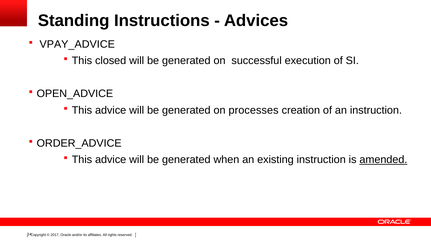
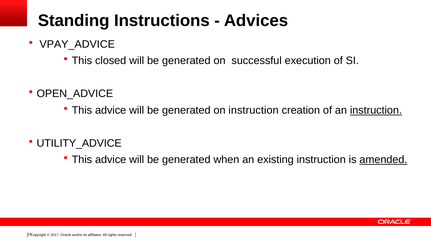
on processes: processes -> instruction (254, 110)
instruction underline: none -> present (376, 110)
ORDER_ADVICE: ORDER_ADVICE -> UTILITY_ADVICE (79, 143)
